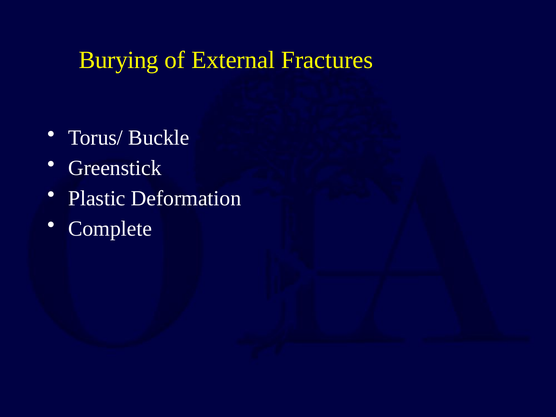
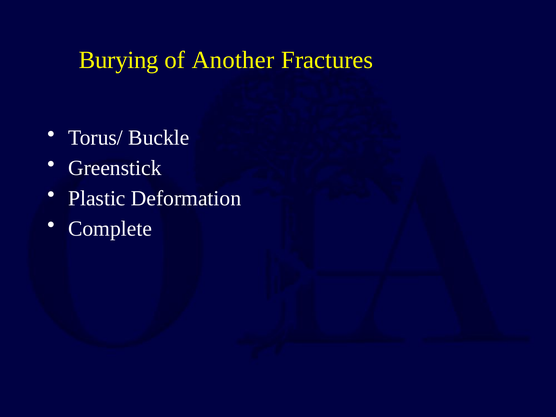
External: External -> Another (233, 60)
